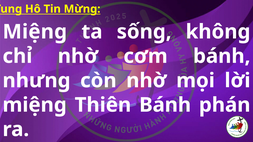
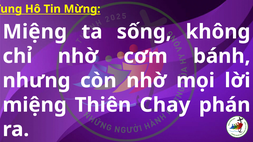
Thiên Bánh: Bánh -> Chay (165, 105)
